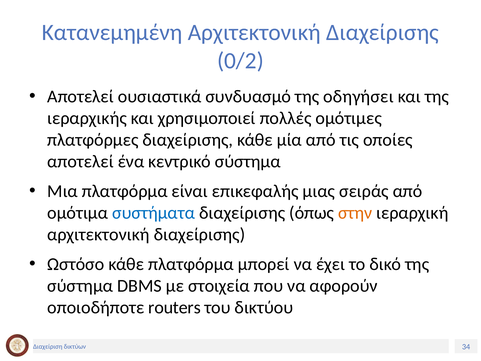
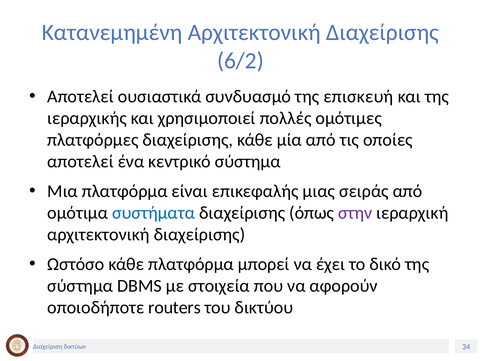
0/2: 0/2 -> 6/2 (240, 61)
οδηγήσει: οδηγήσει -> επισκευή (358, 96)
στην colour: orange -> purple (355, 213)
